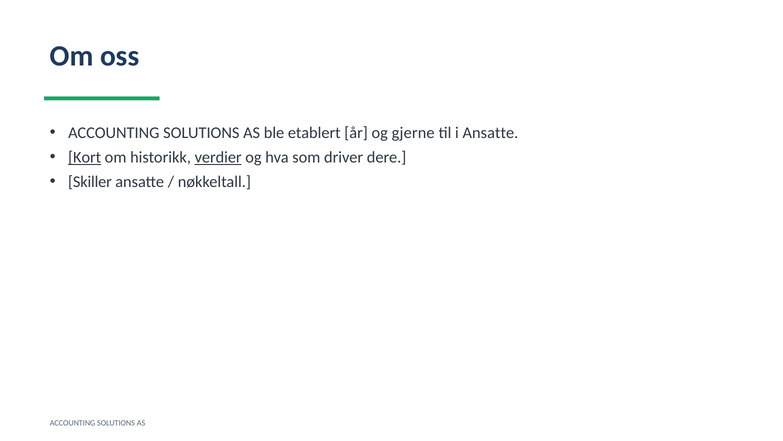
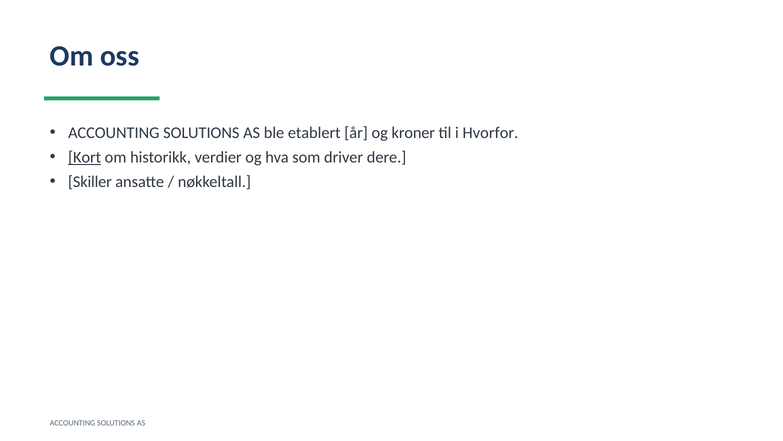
gjerne: gjerne -> kroner (413, 133)
i Ansatte: Ansatte -> Hvorfor (490, 133)
verdier underline: present -> none (218, 157)
